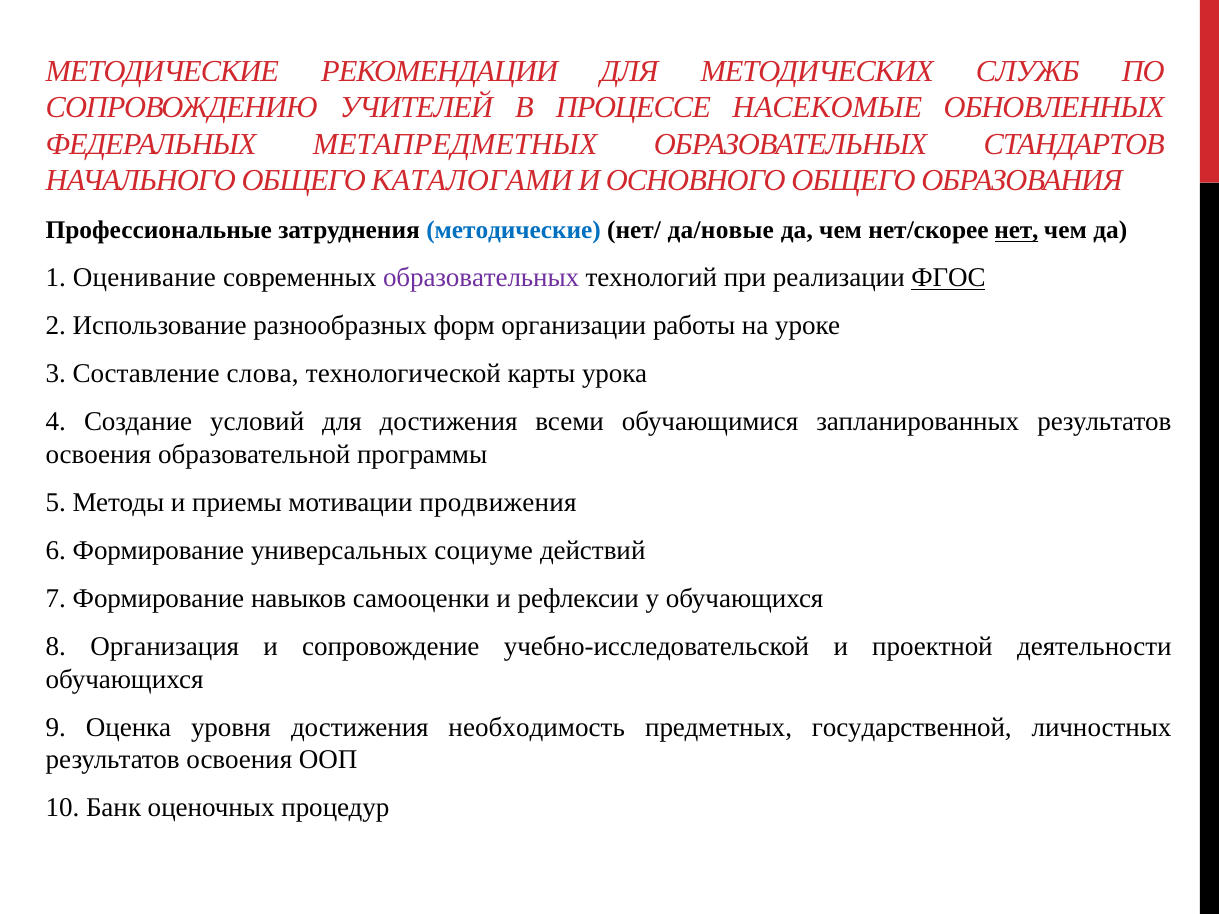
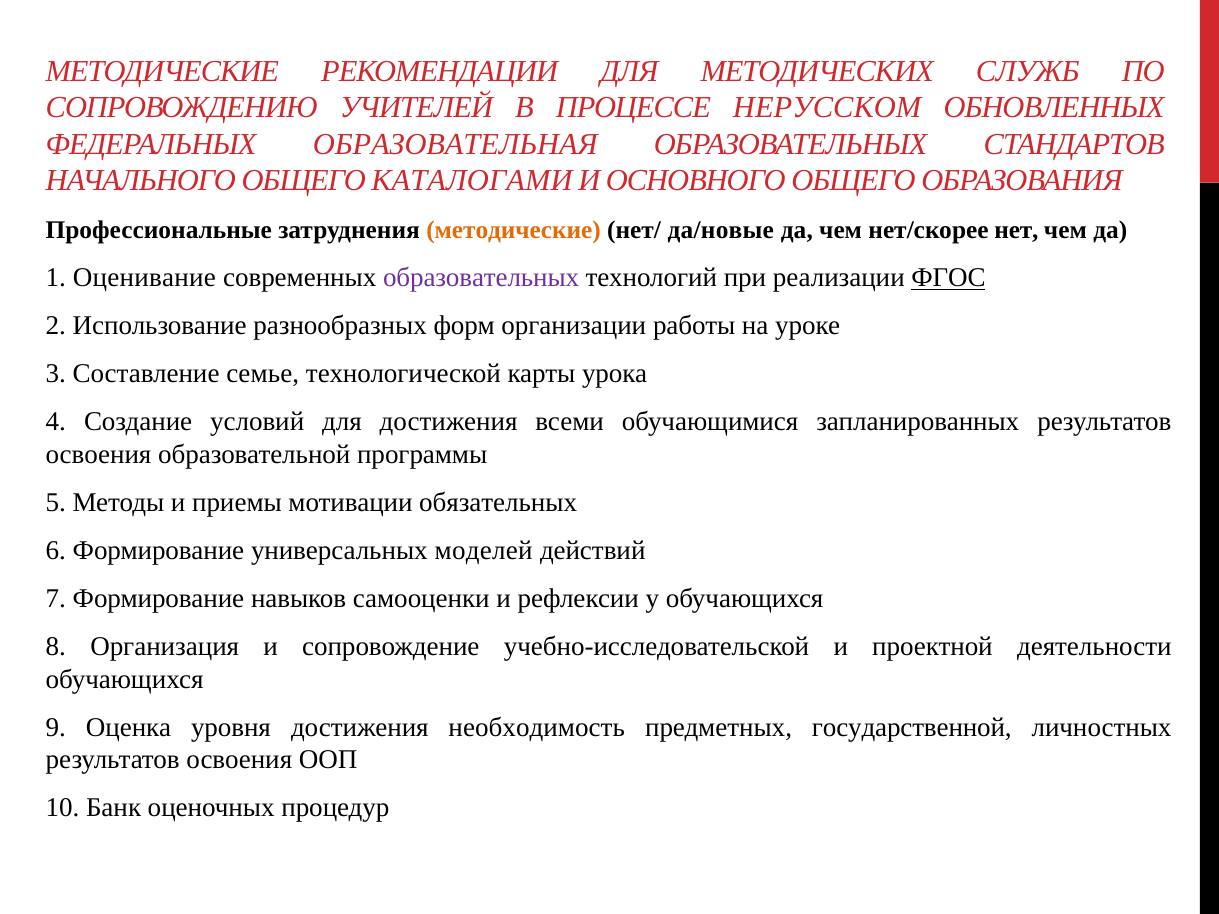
НАСЕКОМЫЕ: НАСЕКОМЫЕ -> НЕРУССКОМ (827, 108)
МЕТАПРЕДМЕТНЫХ: МЕТАПРЕДМЕТНЫХ -> ОБРАЗОВАТЕЛЬНАЯ (455, 144)
методические colour: blue -> orange (514, 231)
нет underline: present -> none (1016, 231)
слова: слова -> семье (263, 374)
продвижения: продвижения -> обязательных (498, 503)
социуме: социуме -> моделей (484, 551)
